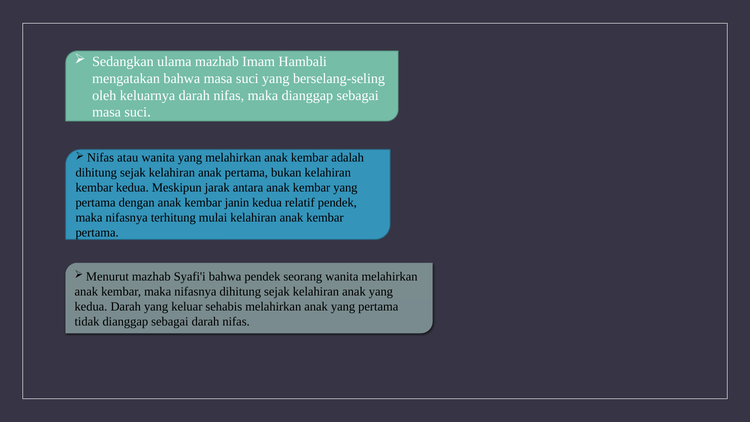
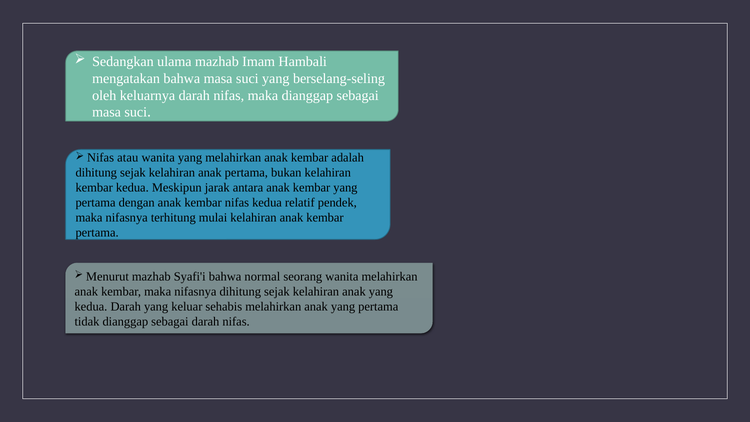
kembar janin: janin -> nifas (237, 203)
bahwa pendek: pendek -> normal (262, 276)
